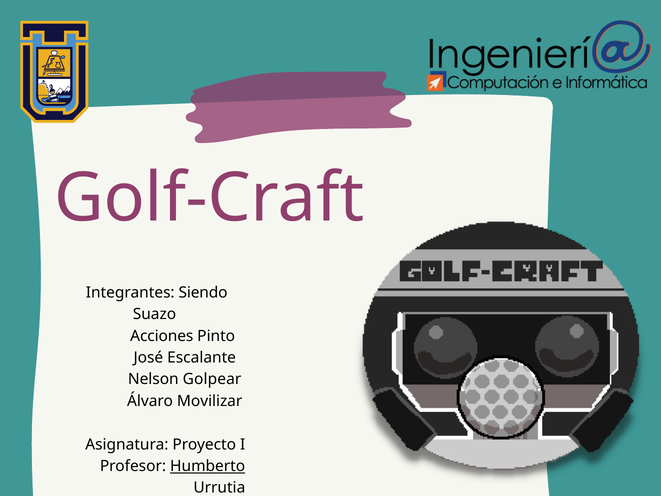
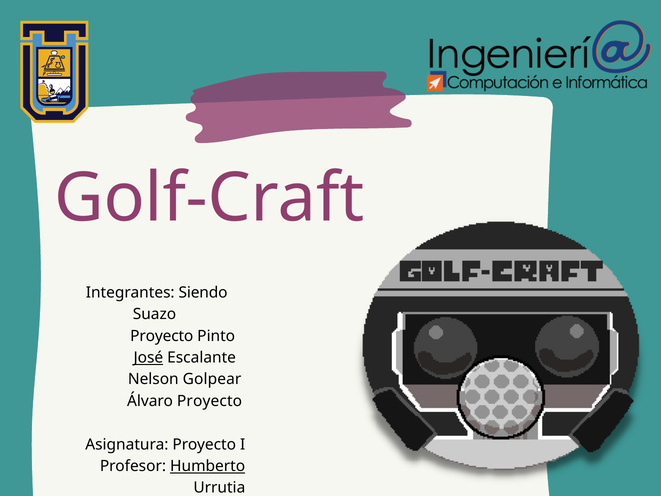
Acciones: Acciones -> Proyecto (162, 336)
José underline: none -> present (148, 357)
Álvaro Movilizar: Movilizar -> Proyecto (210, 401)
